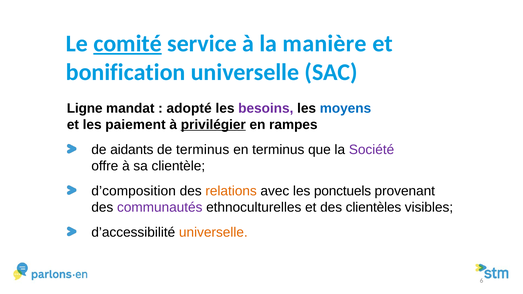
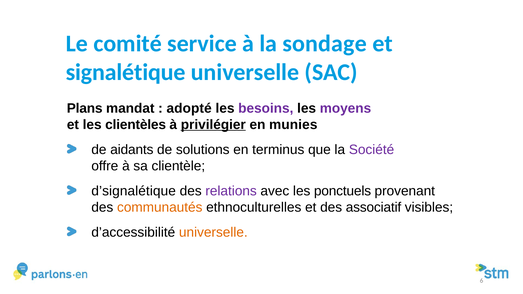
comité underline: present -> none (128, 44)
manière: manière -> sondage (325, 44)
bonification: bonification -> signalétique (126, 72)
Ligne: Ligne -> Plans (85, 108)
moyens colour: blue -> purple (345, 108)
paiement: paiement -> clientèles (136, 125)
rampes: rampes -> munies (293, 125)
de terminus: terminus -> solutions (203, 150)
d’composition: d’composition -> d’signalétique (134, 191)
relations colour: orange -> purple (231, 191)
communautés colour: purple -> orange (160, 207)
clientèles: clientèles -> associatif (374, 207)
